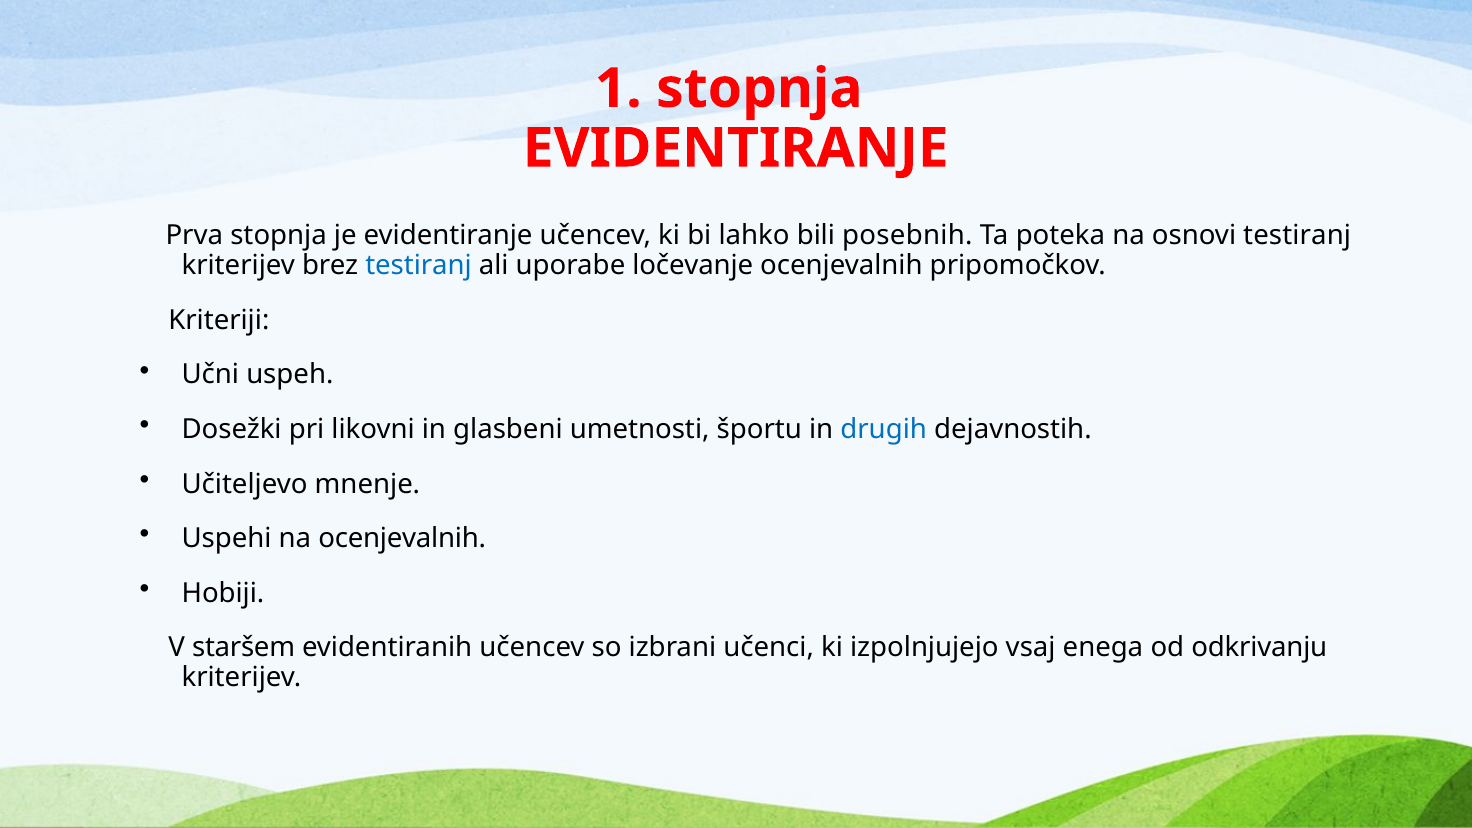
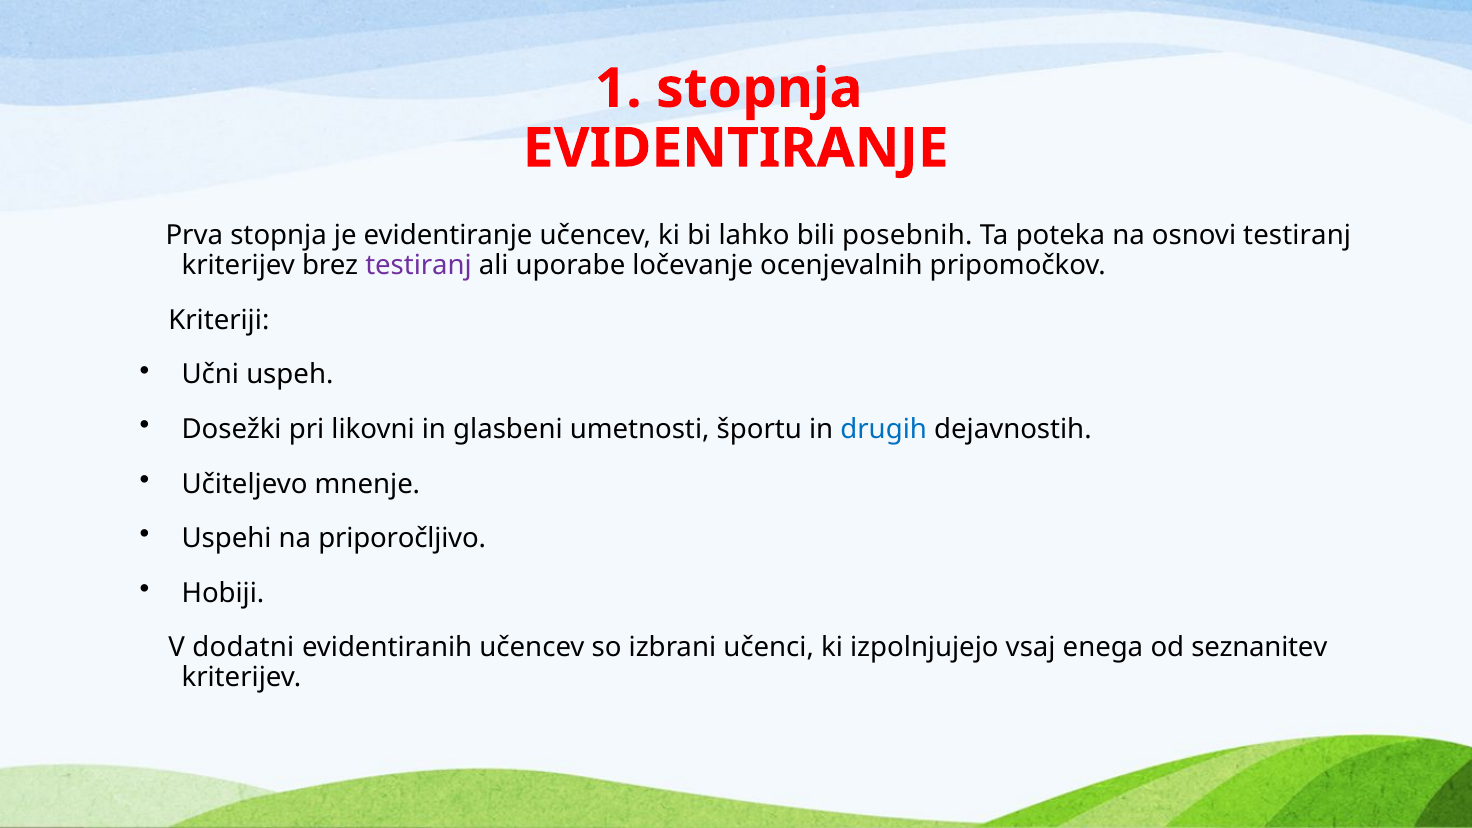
testiranj colour: blue -> purple (419, 265)
na ocenjevalnih: ocenjevalnih -> priporočljivo (402, 539)
staršem: staršem -> dodatni (243, 648)
odkrivanju: odkrivanju -> seznanitev (1259, 648)
